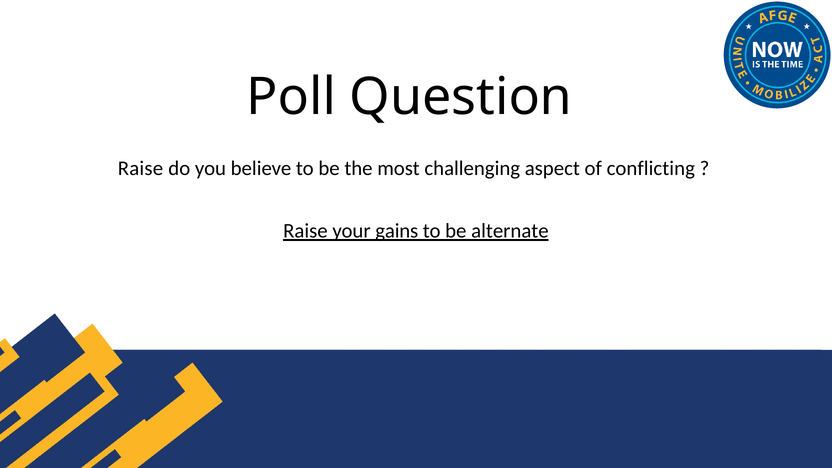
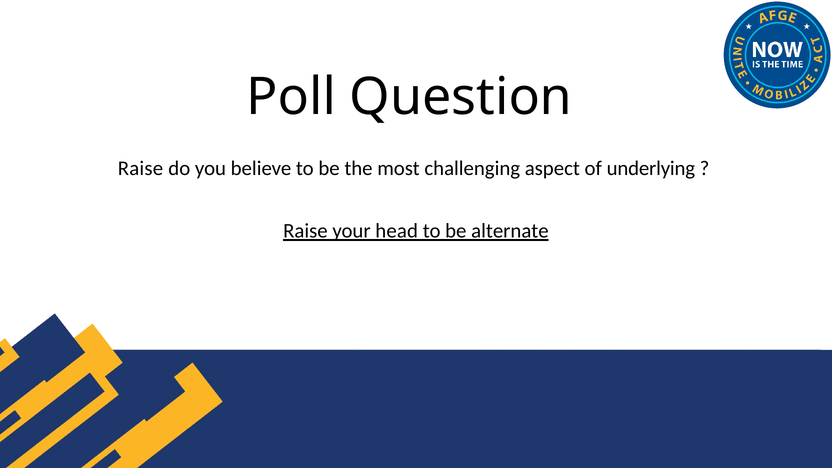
conflicting: conflicting -> underlying (651, 169)
gains: gains -> head (397, 231)
